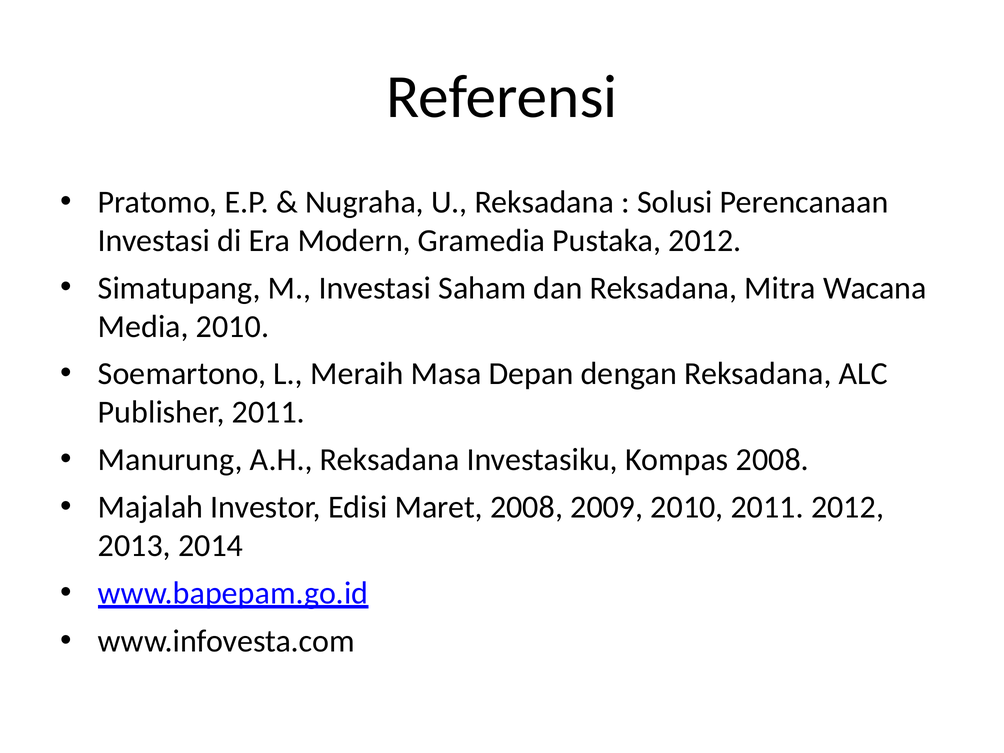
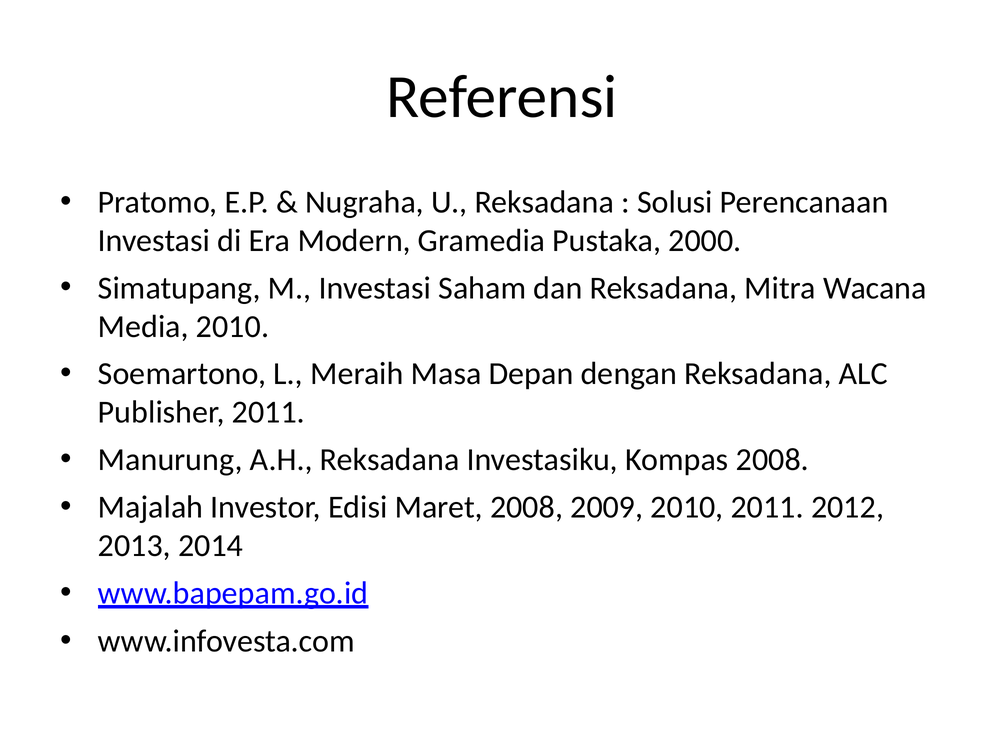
Pustaka 2012: 2012 -> 2000 (705, 241)
